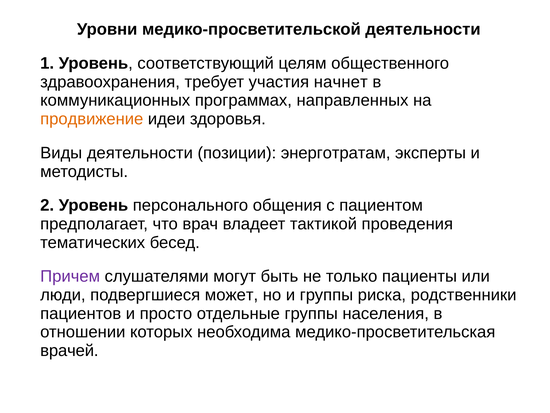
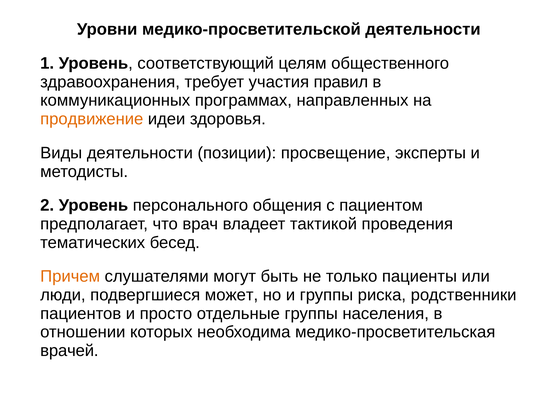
начнет: начнет -> правил (341, 82)
энерготратам: энерготратам -> просвещение (336, 153)
Причем colour: purple -> orange (70, 276)
